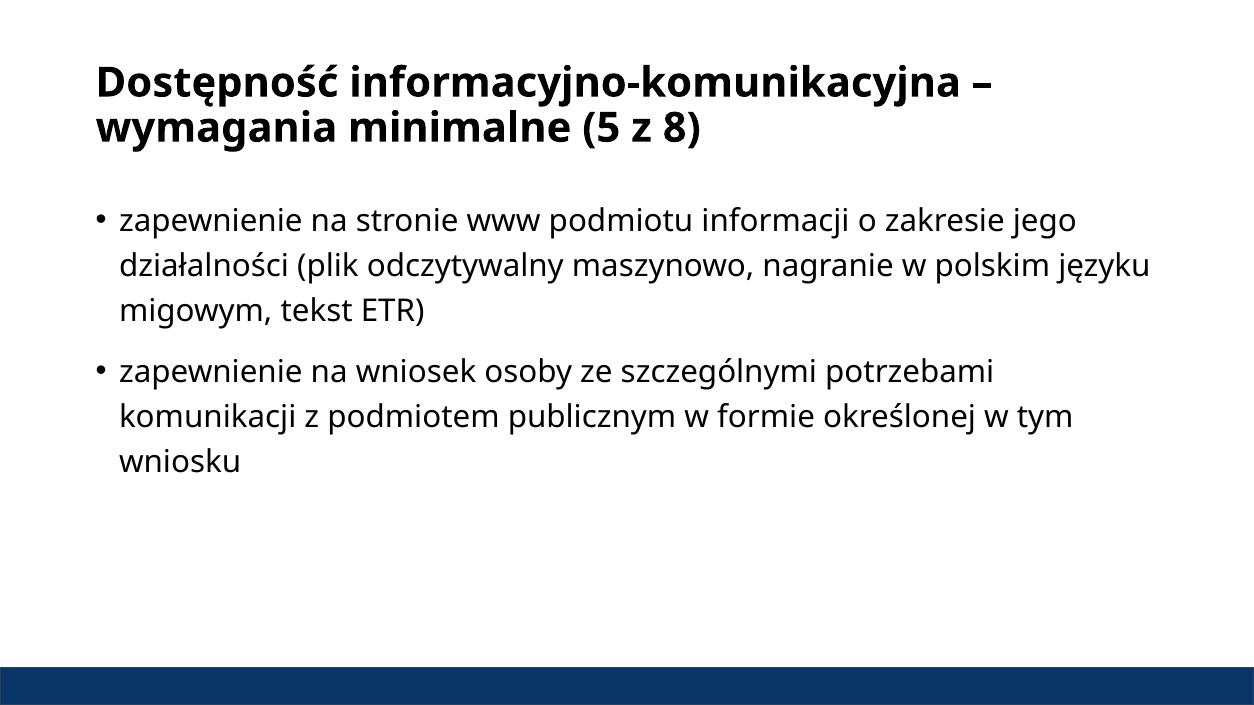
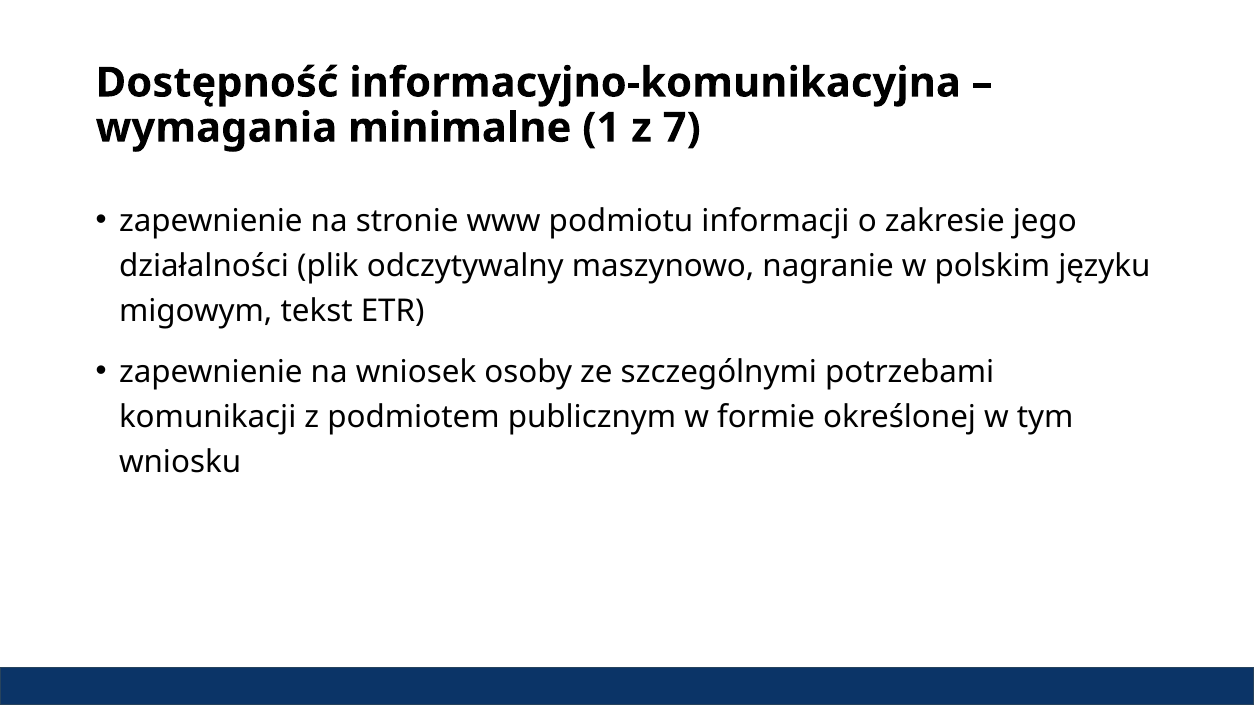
5: 5 -> 1 (601, 128)
8: 8 -> 7 (682, 128)
